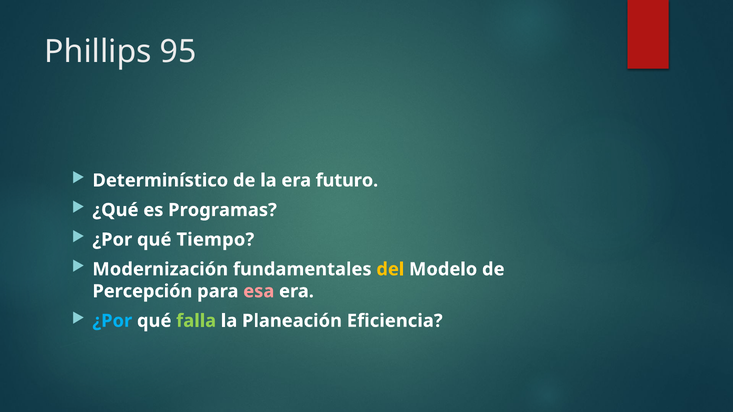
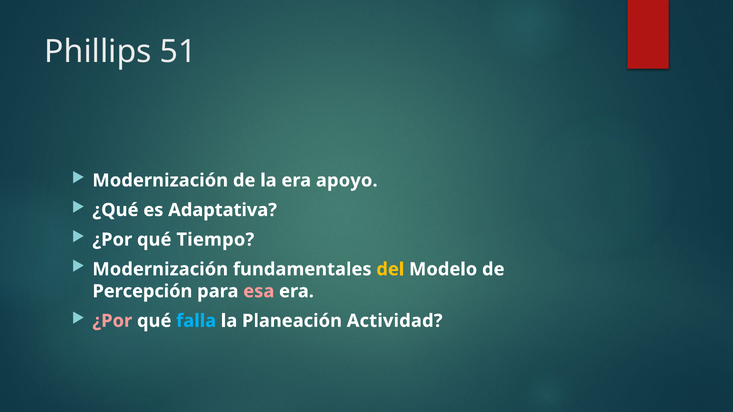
95: 95 -> 51 (178, 51)
Determinístico: Determinístico -> Modernización (160, 181)
futuro: futuro -> apoyo (347, 181)
Programas: Programas -> Adaptativa (223, 210)
¿Por colour: light blue -> pink (112, 321)
falla colour: light green -> light blue (196, 321)
Eficiencia: Eficiencia -> Actividad (395, 321)
